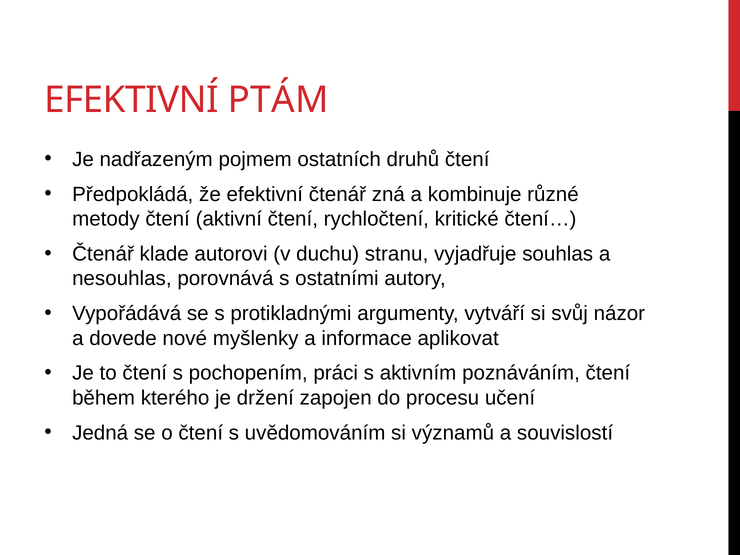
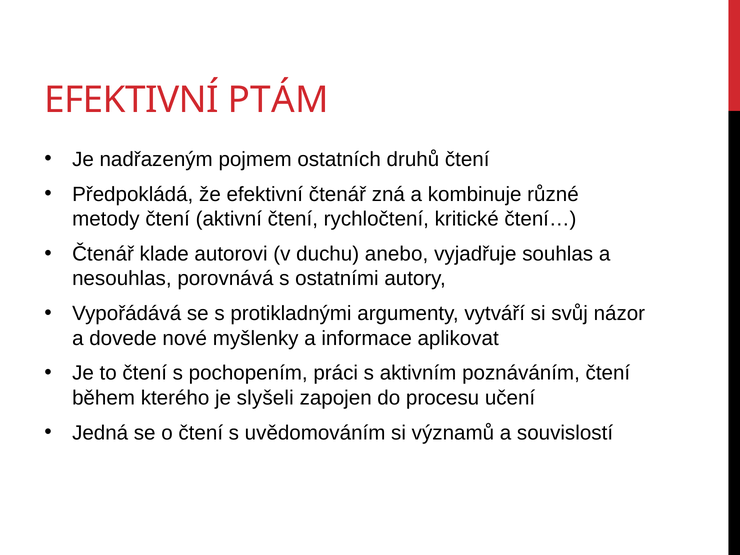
stranu: stranu -> anebo (397, 254)
držení: držení -> slyšeli (265, 398)
